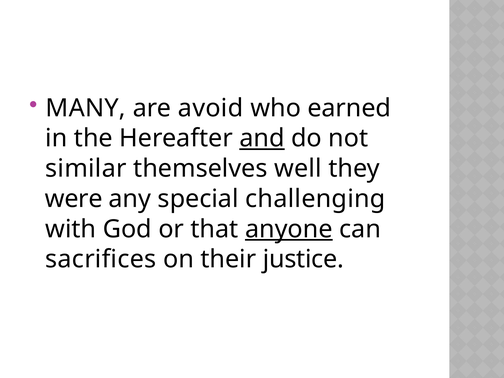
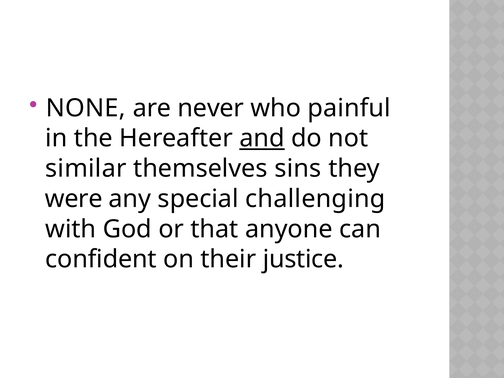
MANY: MANY -> NONE (86, 108)
avoid: avoid -> never (211, 108)
earned: earned -> painful (349, 108)
well: well -> sins (298, 169)
anyone underline: present -> none (289, 229)
sacrifices: sacrifices -> confident (101, 259)
